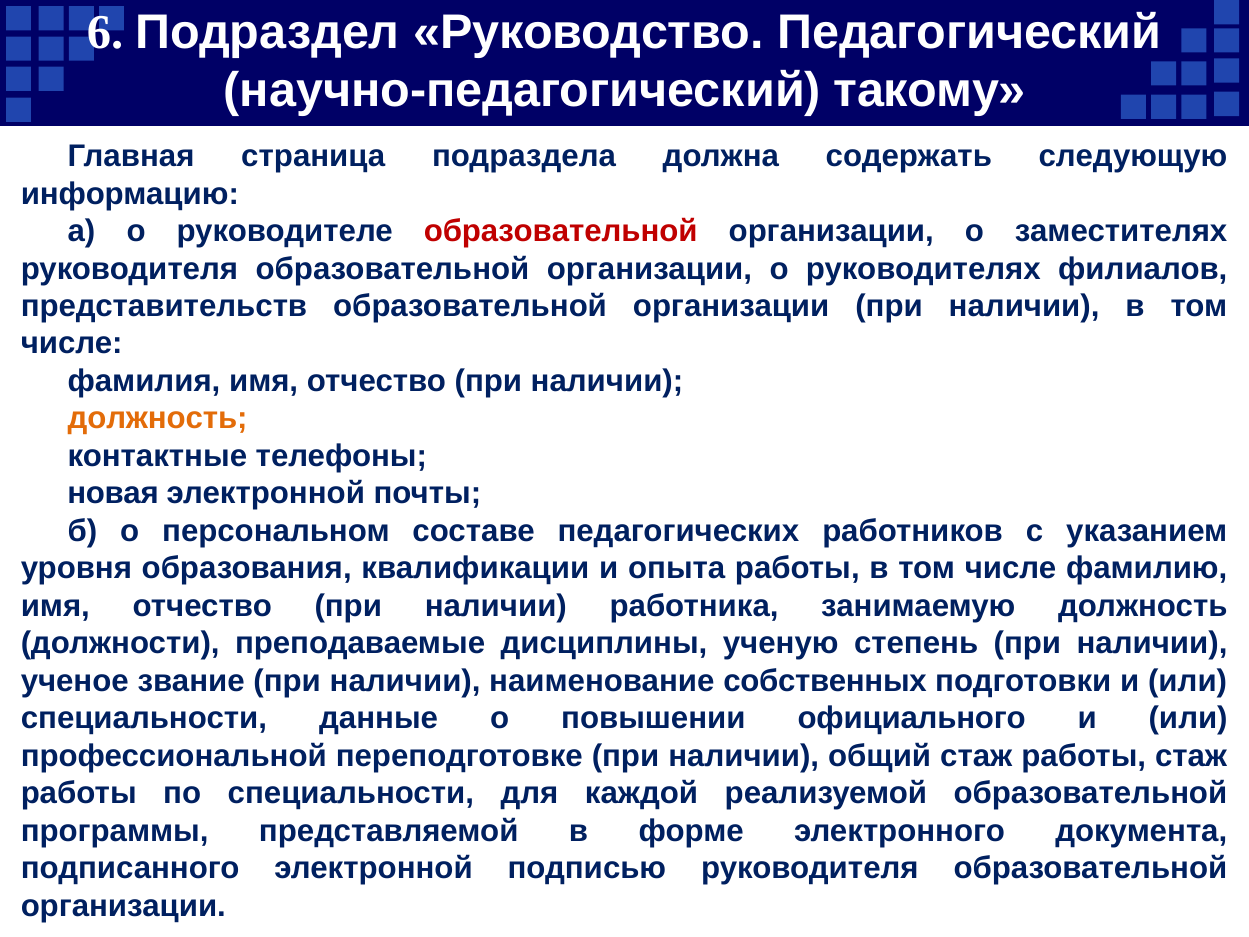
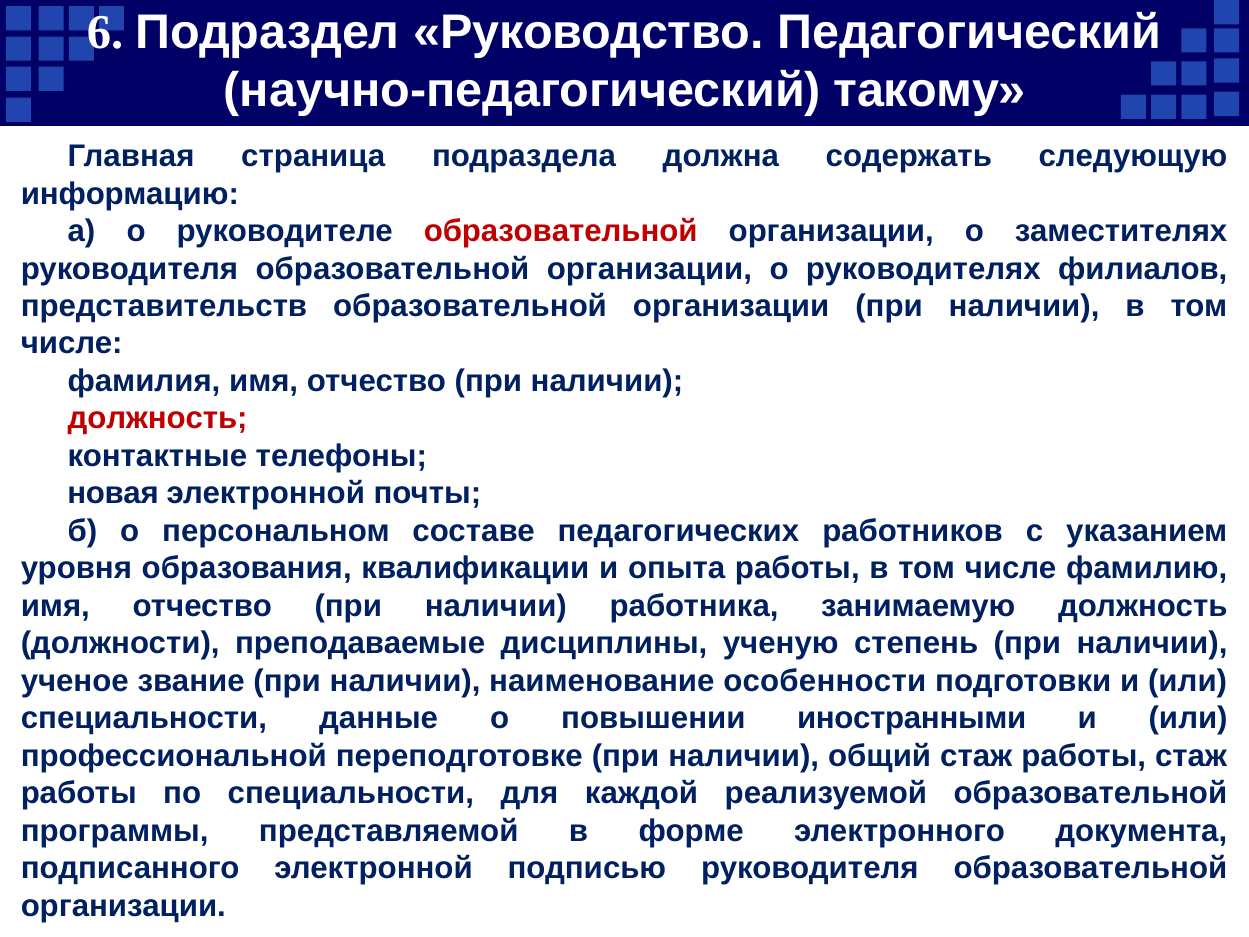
должность colour: orange -> red (158, 419)
собственных: собственных -> особенности (825, 681)
официального: официального -> иностранными (912, 718)
